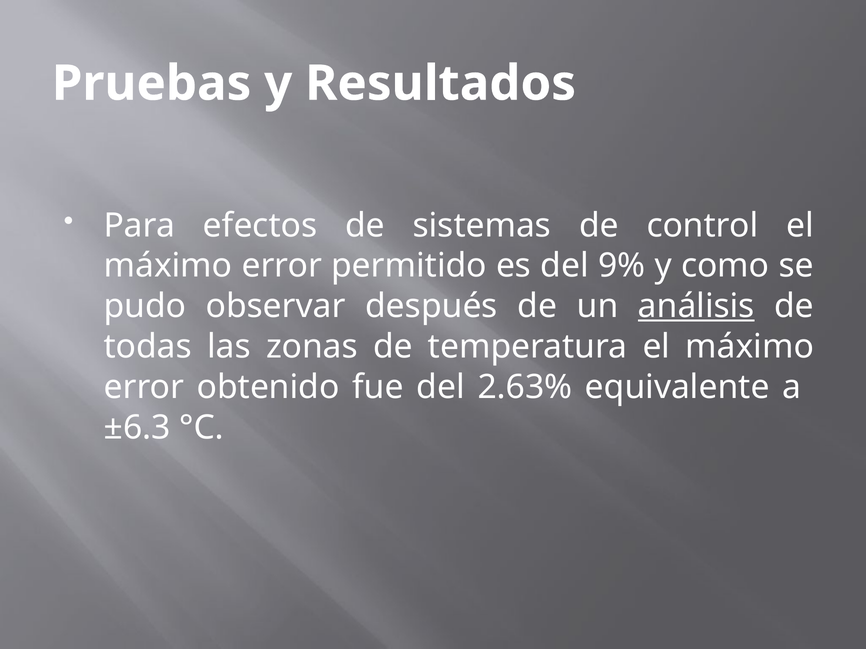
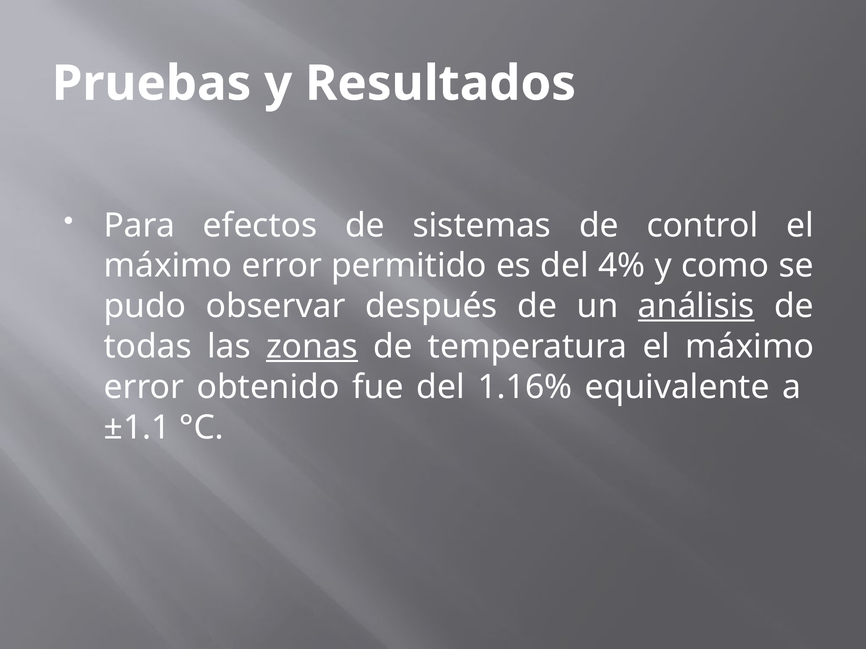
9%: 9% -> 4% (622, 266)
zonas underline: none -> present (312, 347)
2.63%: 2.63% -> 1.16% (525, 387)
±6.3: ±6.3 -> ±1.1 (137, 428)
